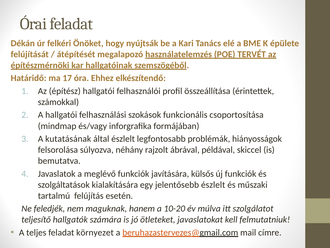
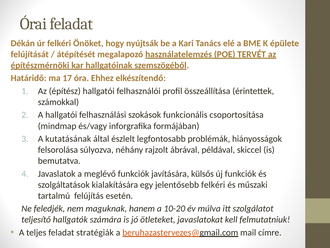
jelentősebb észlelt: észlelt -> felkéri (213, 184)
környezet: környezet -> stratégiák (95, 232)
